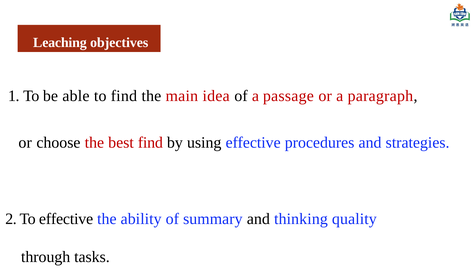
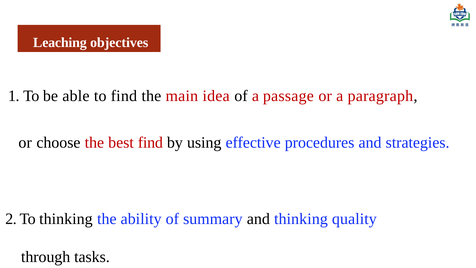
To effective: effective -> thinking (66, 219)
